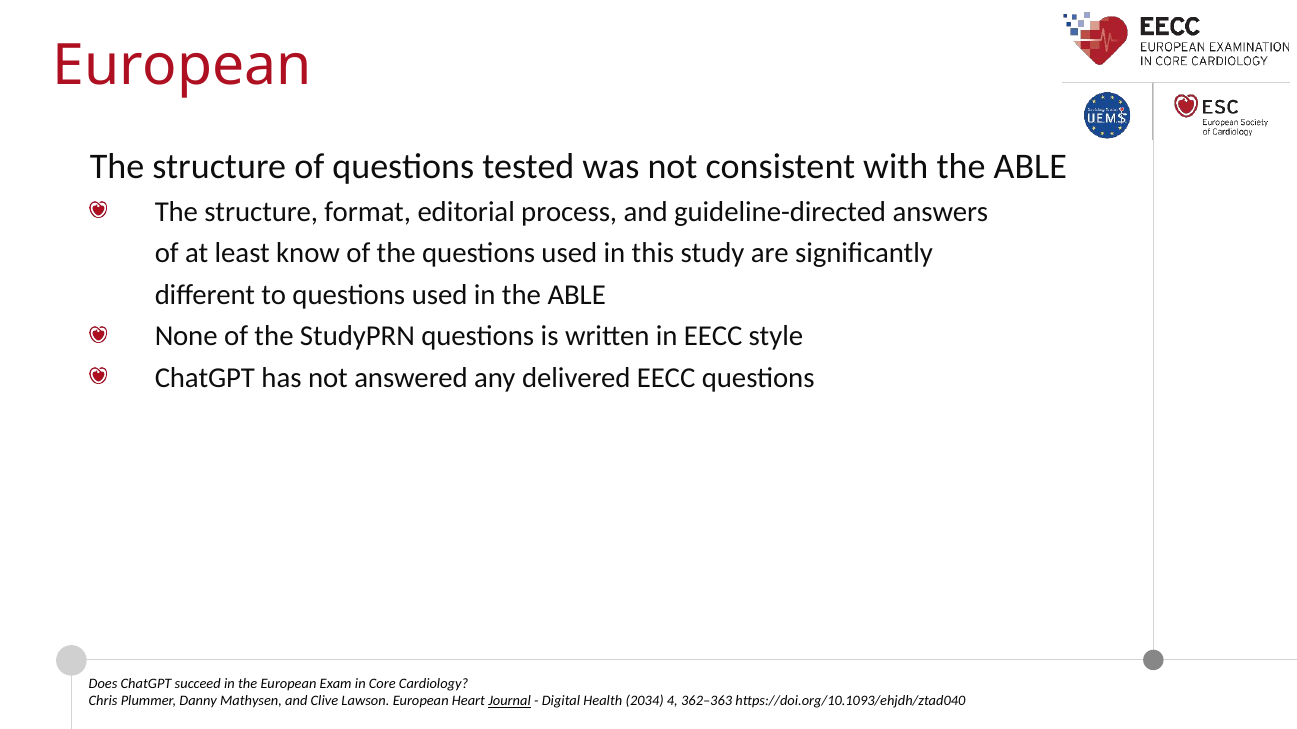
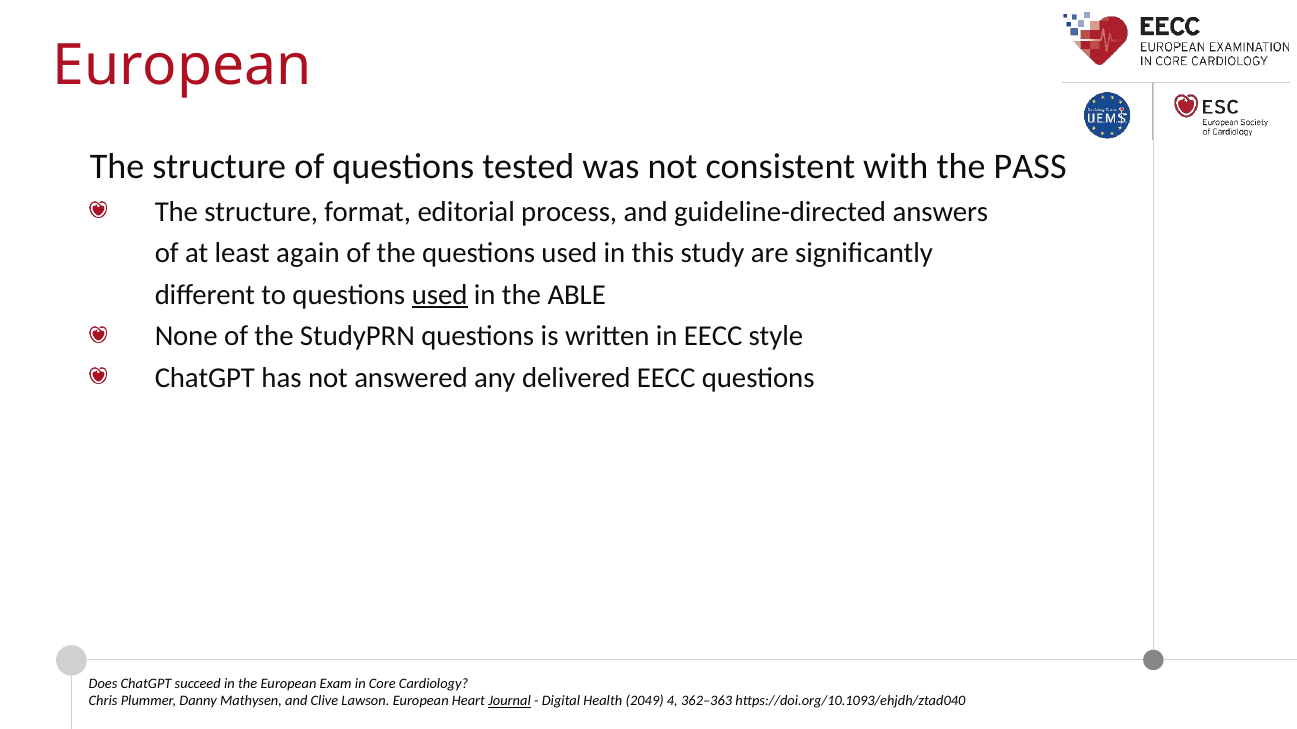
with the ABLE: ABLE -> PASS (1030, 167)
know: know -> again (308, 254)
used underline: none -> present (440, 295)
2034: 2034 -> 2049 (645, 702)
